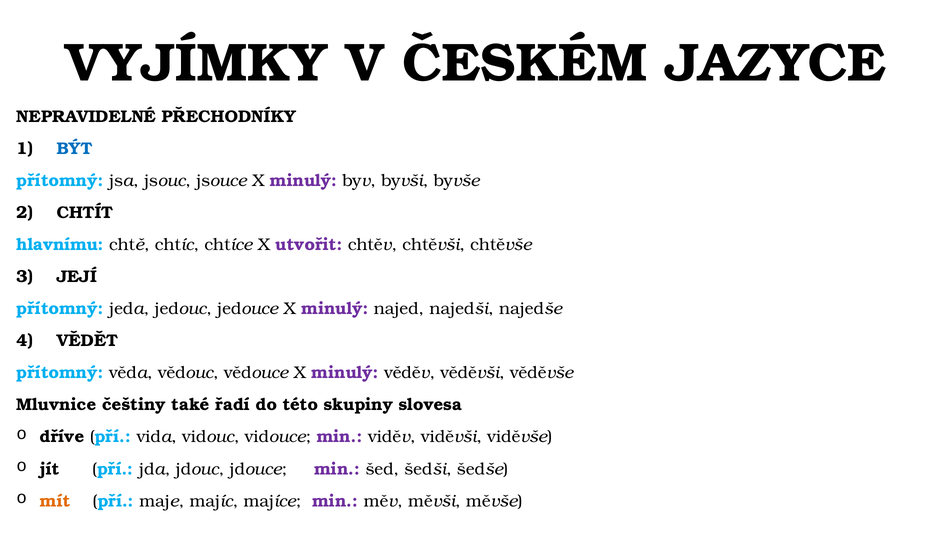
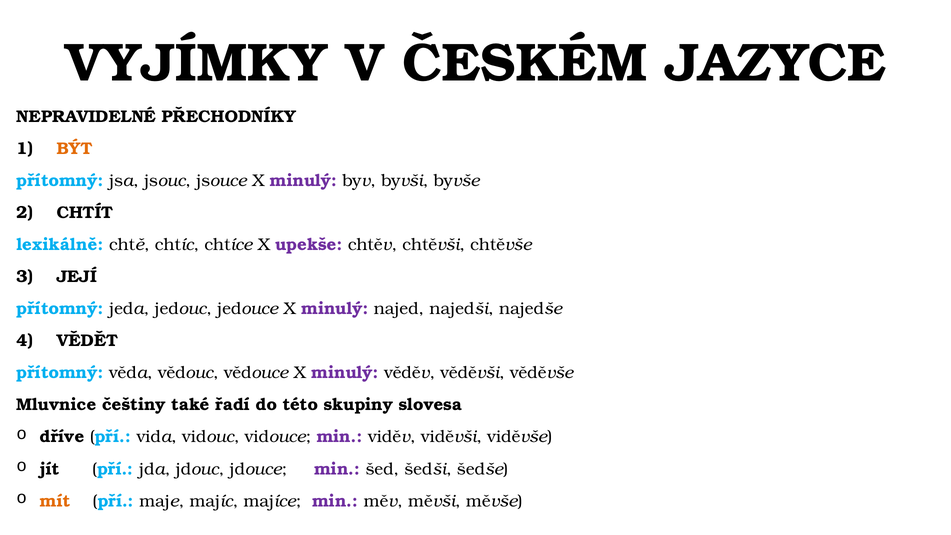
BÝT colour: blue -> orange (75, 148)
hlavnímu: hlavnímu -> lexikálně (60, 245)
utvořit: utvořit -> upekše (309, 245)
